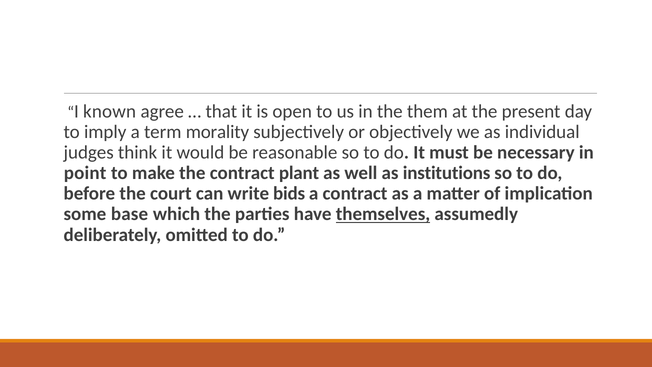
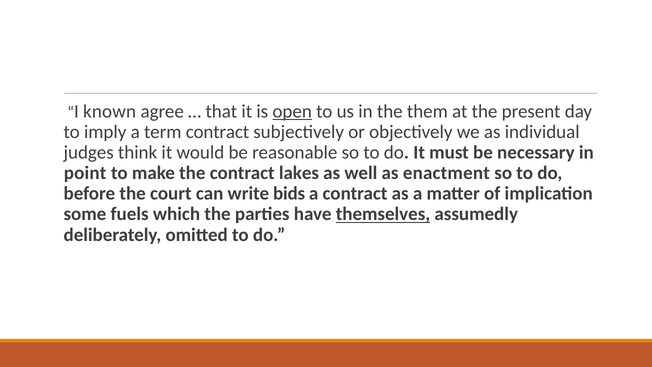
open underline: none -> present (292, 111)
term morality: morality -> contract (217, 132)
plant: plant -> lakes (299, 173)
institutions: institutions -> enactment (446, 173)
base: base -> fuels (130, 214)
